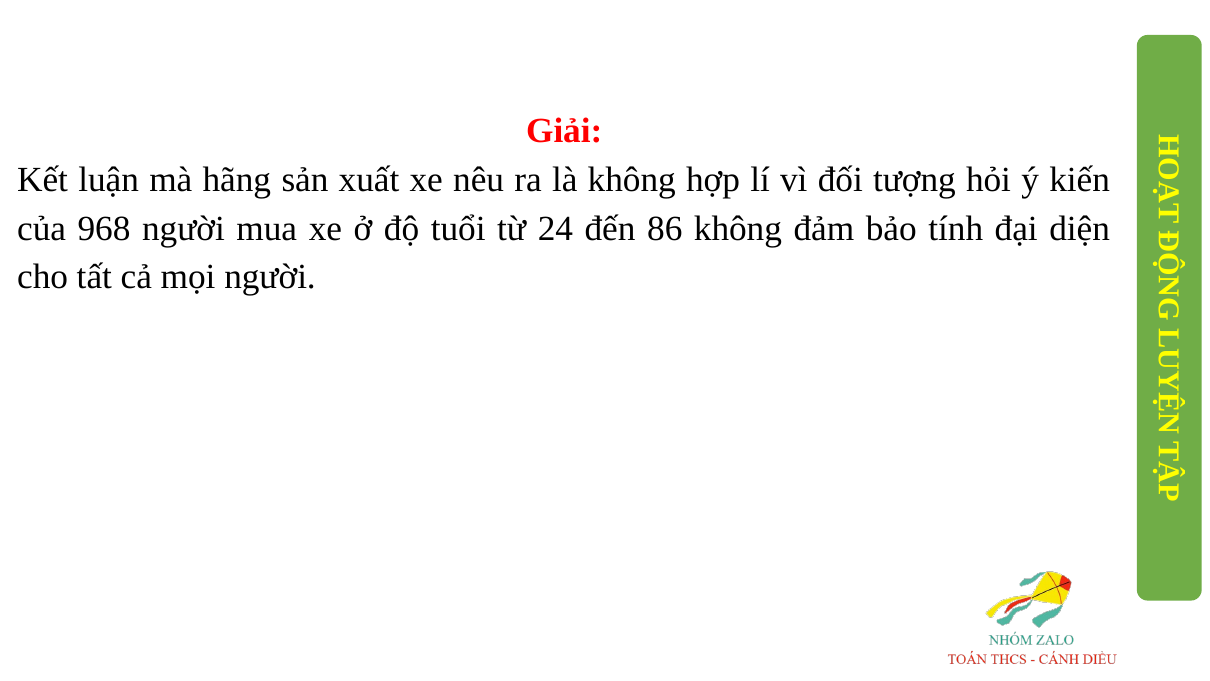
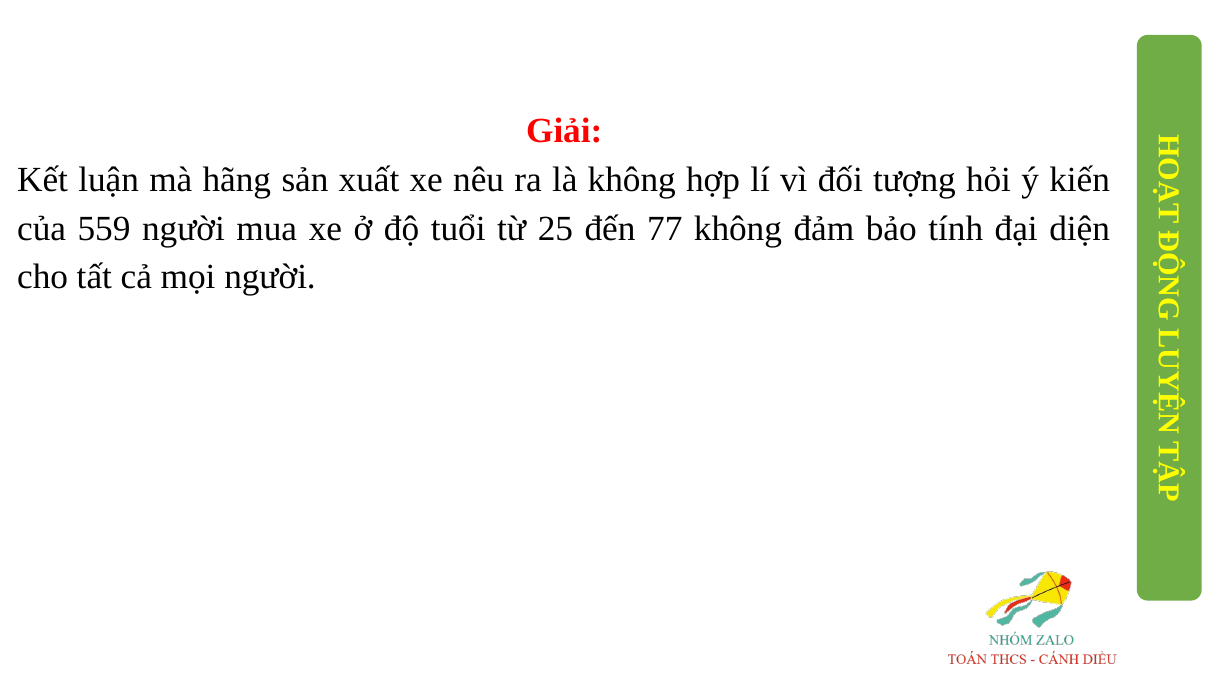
968: 968 -> 559 (104, 228)
24: 24 -> 25 (555, 228)
86: 86 -> 77 (665, 228)
